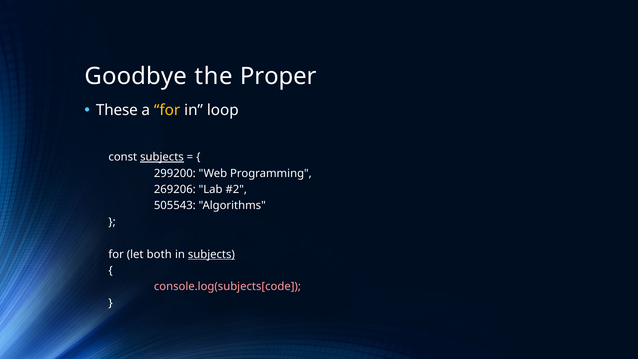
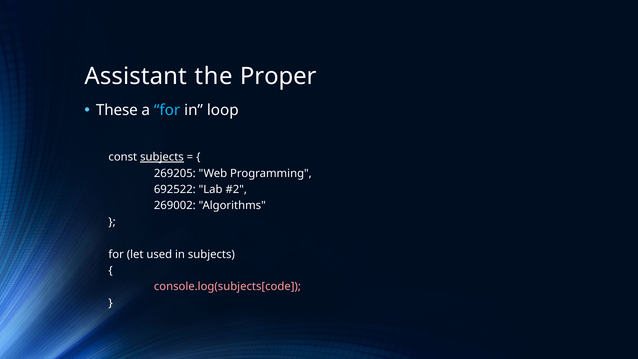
Goodbye: Goodbye -> Assistant (136, 76)
for colour: yellow -> light blue (167, 110)
299200: 299200 -> 269205 (175, 173)
269206: 269206 -> 692522 (175, 189)
505543: 505543 -> 269002 (175, 206)
both: both -> used (159, 254)
subjects underline: present -> none (211, 254)
